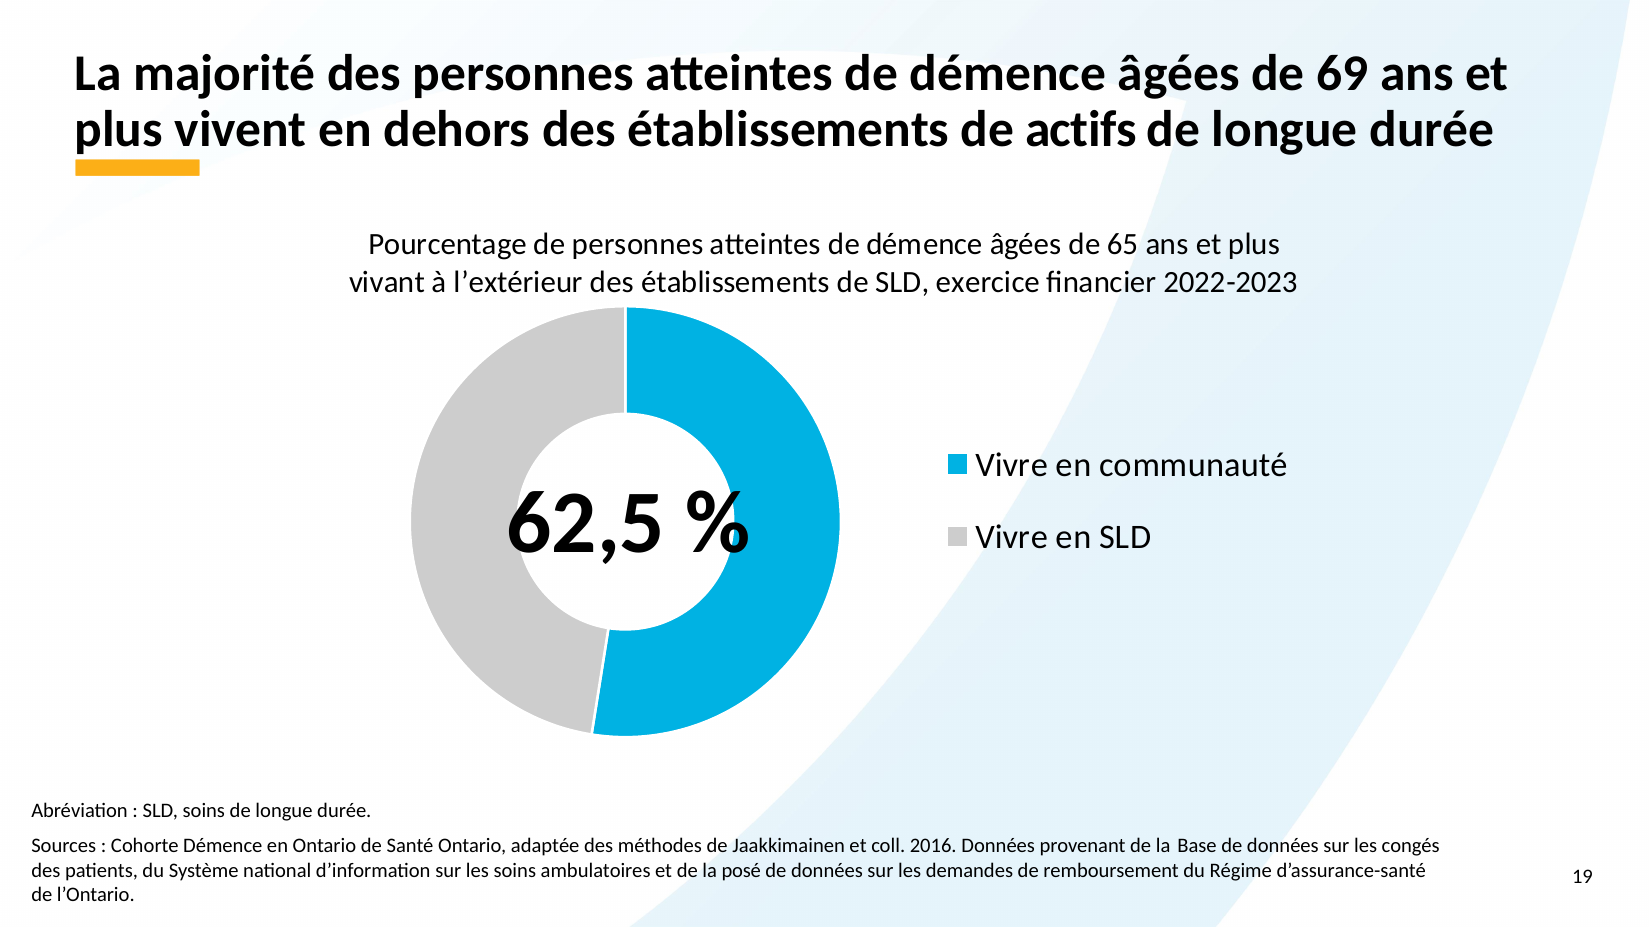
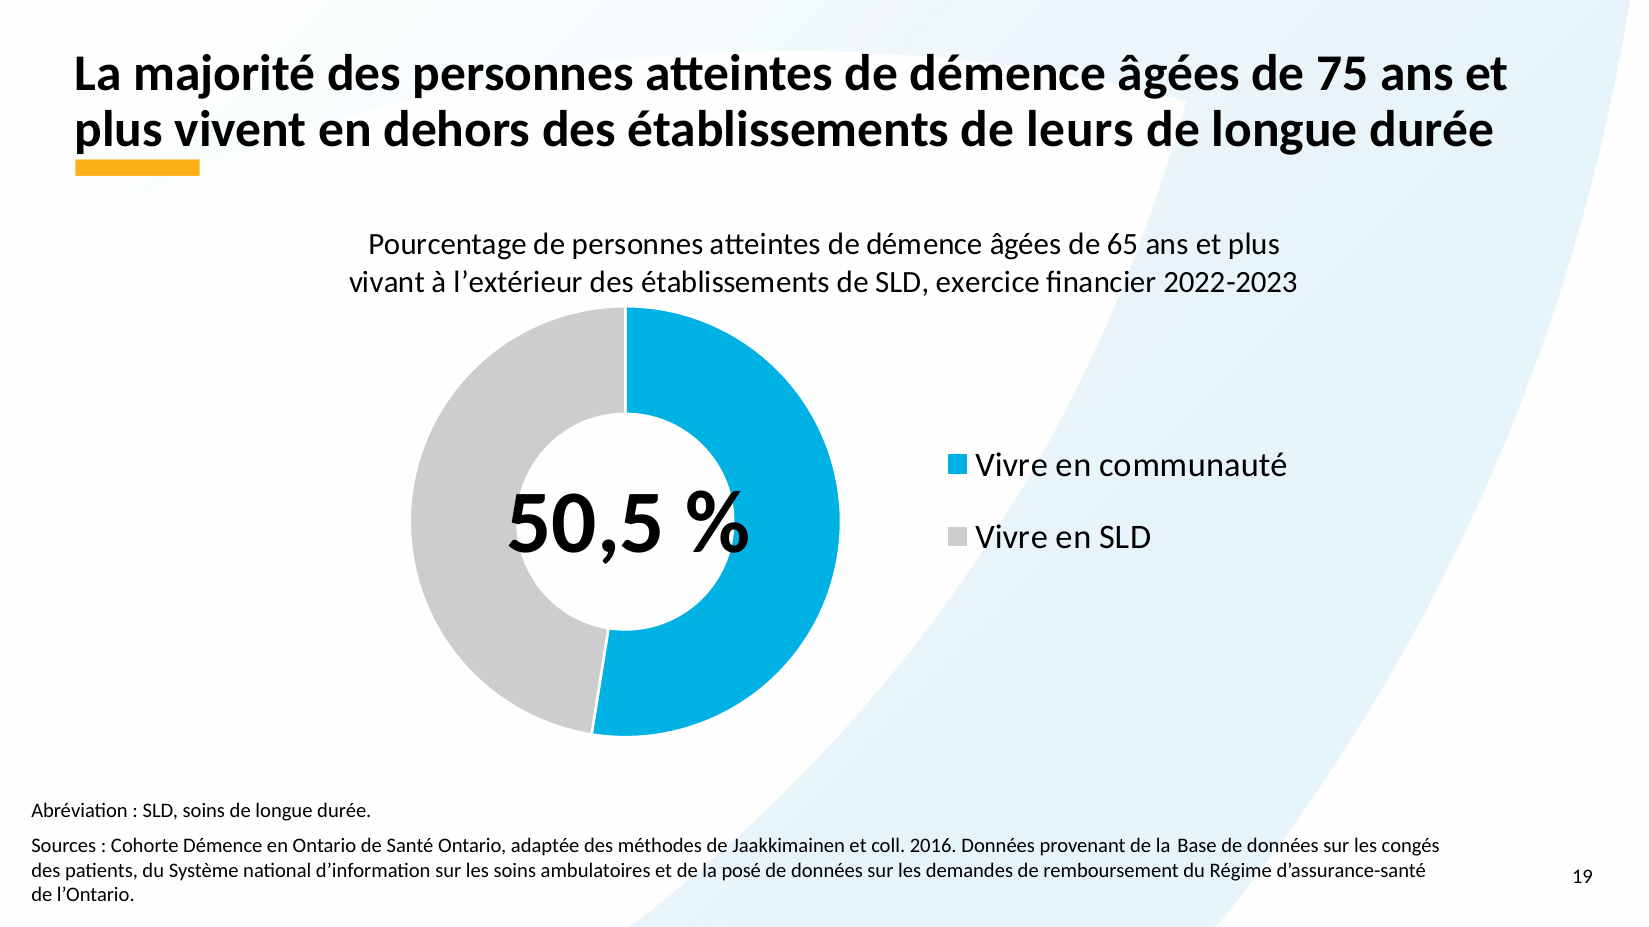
69: 69 -> 75 (1342, 74)
actifs: actifs -> leurs (1080, 130)
62,5: 62,5 -> 50,5 (586, 524)
